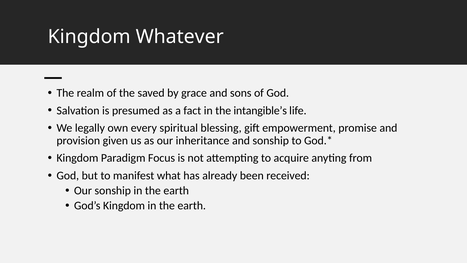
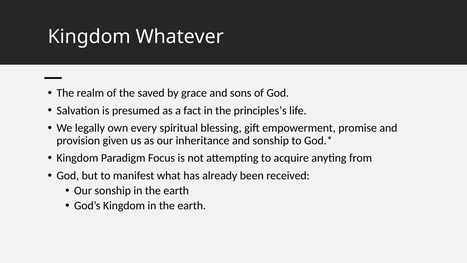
intangible’s: intangible’s -> principles’s (260, 110)
